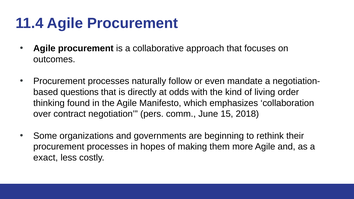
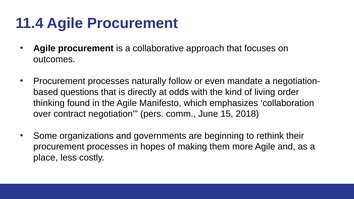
exact: exact -> place (46, 158)
